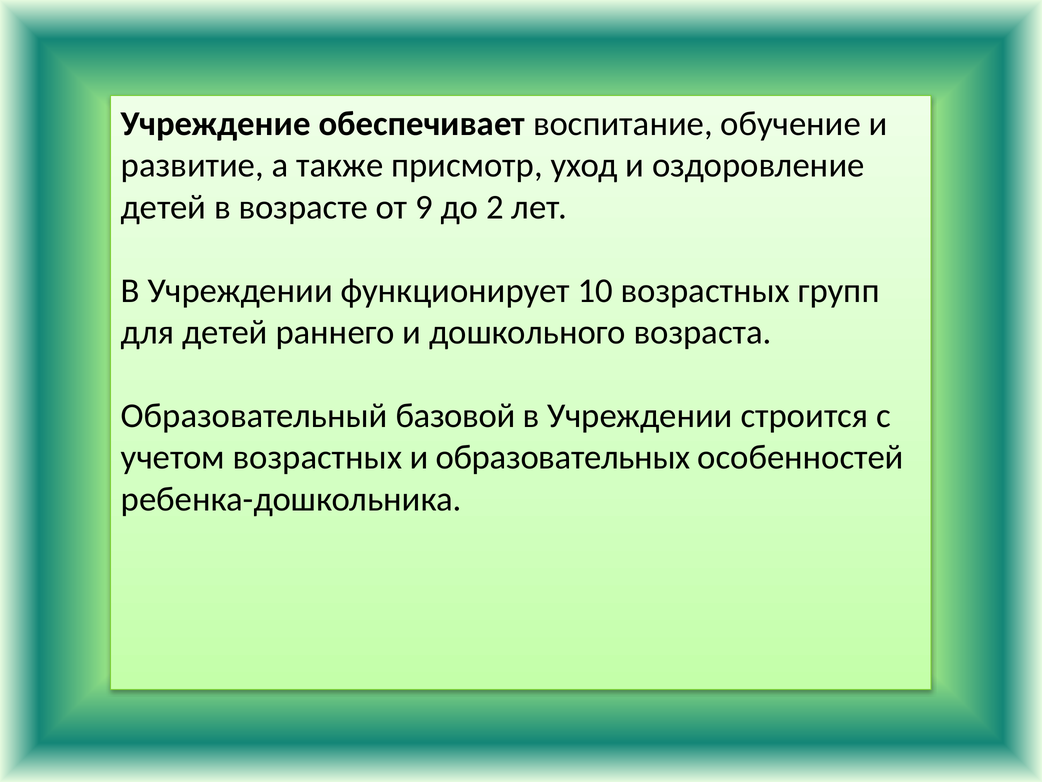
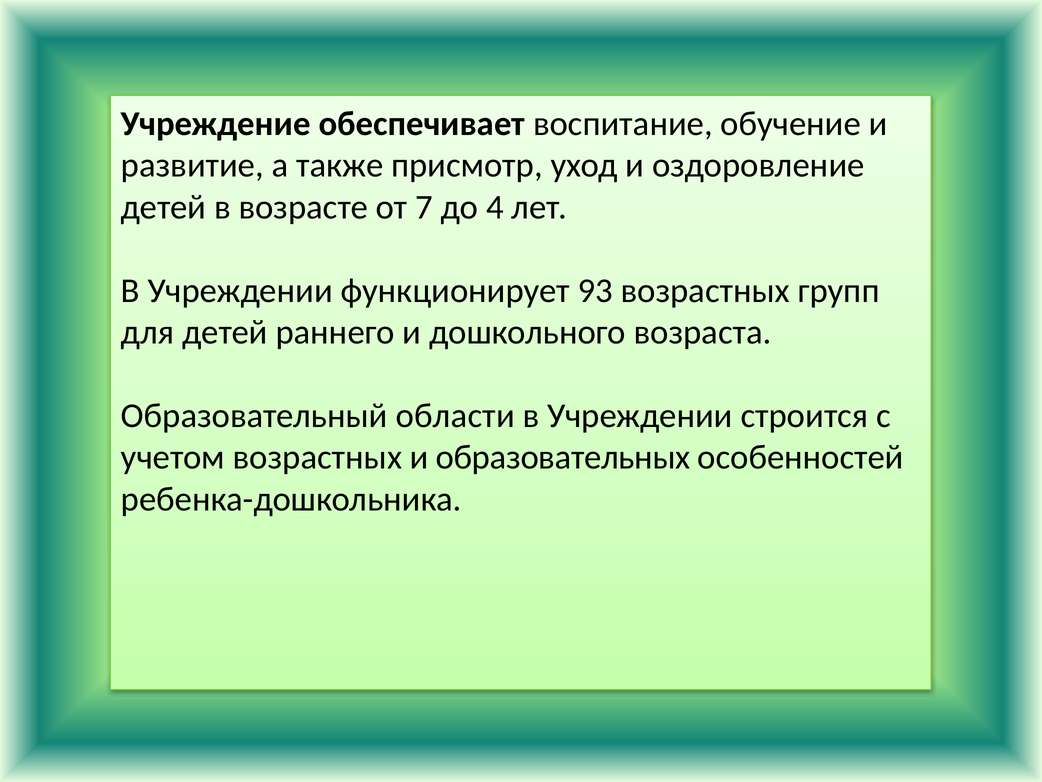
9: 9 -> 7 (424, 207)
2: 2 -> 4 (495, 207)
10: 10 -> 93 (595, 290)
базовой: базовой -> области (455, 415)
